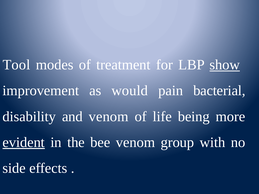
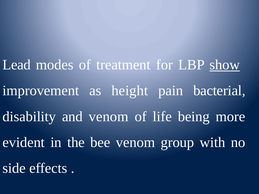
Tool: Tool -> Lead (17, 65)
would: would -> height (130, 91)
evident underline: present -> none (24, 143)
